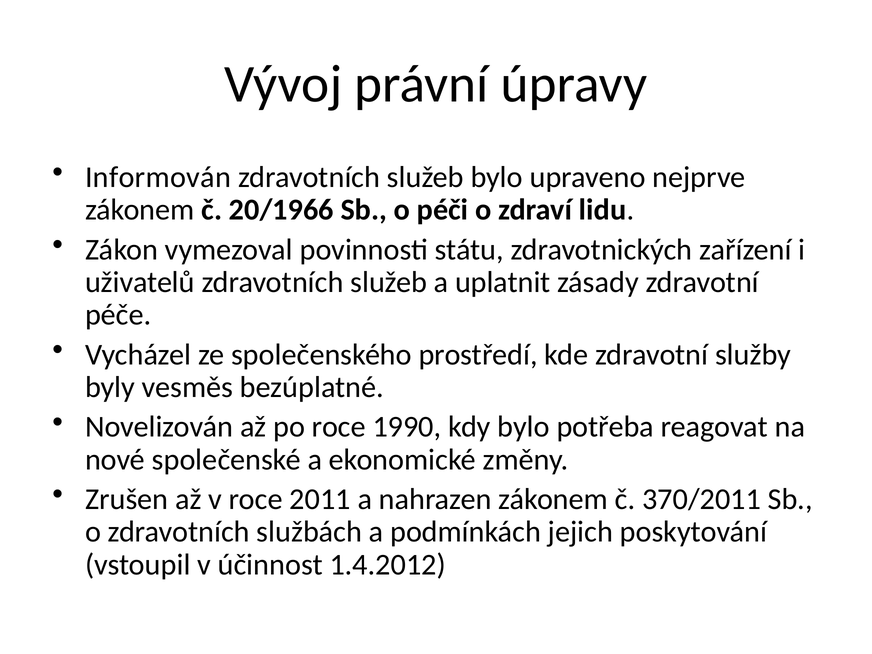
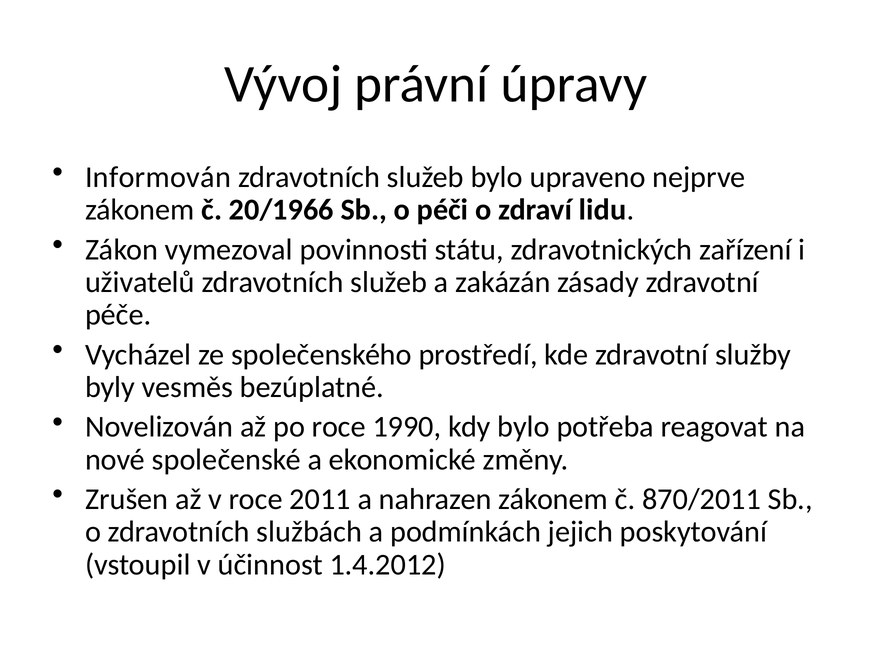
uplatnit: uplatnit -> zakázán (503, 282)
370/2011: 370/2011 -> 870/2011 (702, 499)
